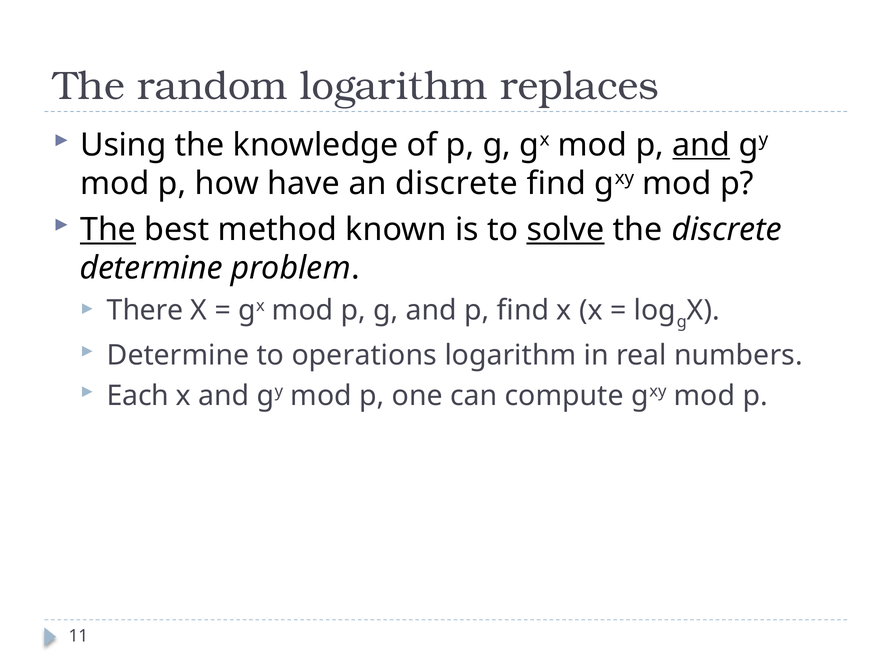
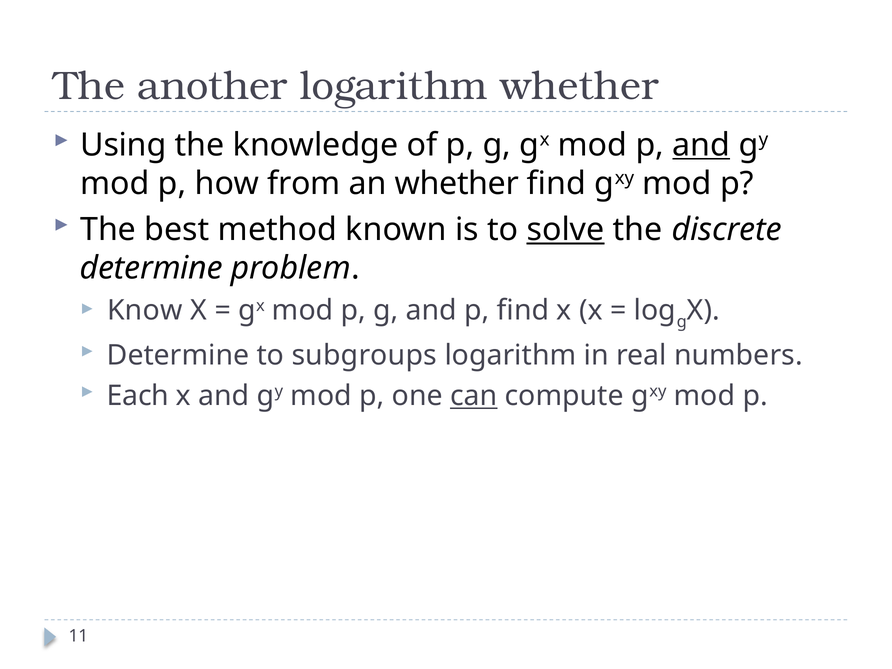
random: random -> another (212, 86)
logarithm replaces: replaces -> whether (579, 86)
have: have -> from (304, 184)
an discrete: discrete -> whether (457, 184)
The underline: present -> none (108, 230)
There: There -> Know (145, 311)
operations: operations -> subgroups (364, 356)
can underline: none -> present (474, 396)
